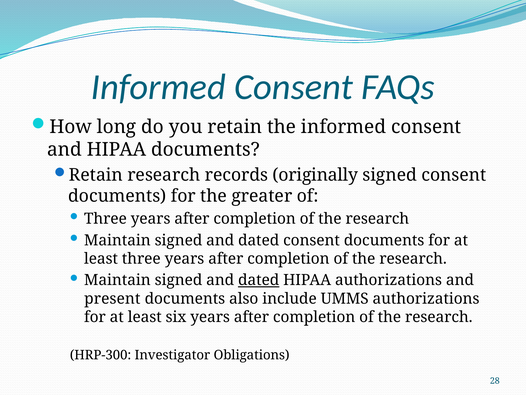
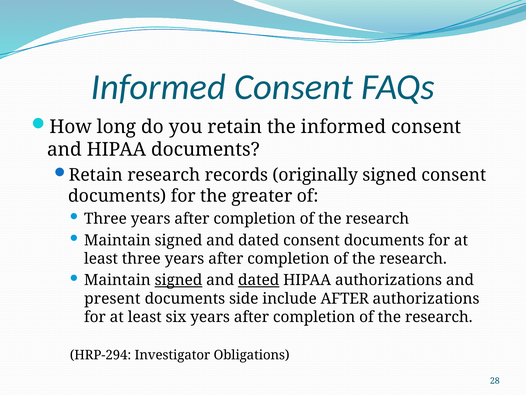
signed underline: none -> present (178, 280)
also: also -> side (244, 298)
include UMMS: UMMS -> AFTER (345, 298)
HRP-300: HRP-300 -> HRP-294 (101, 355)
